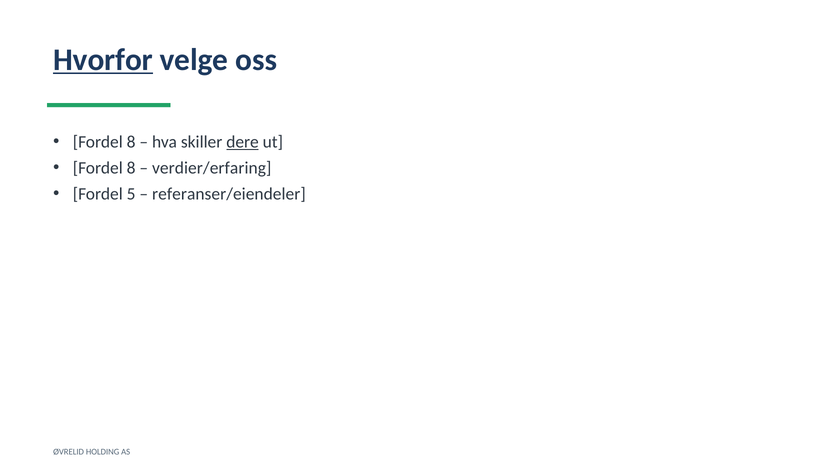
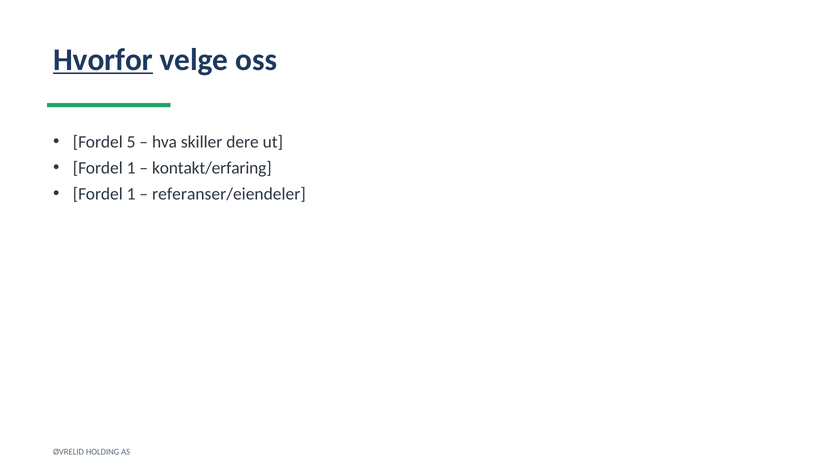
8: 8 -> 5 (131, 142)
dere underline: present -> none (243, 142)
8: 8 -> 1 (131, 168)
verdier/erfaring: verdier/erfaring -> kontakt/erfaring (212, 168)
5: 5 -> 1 (131, 194)
